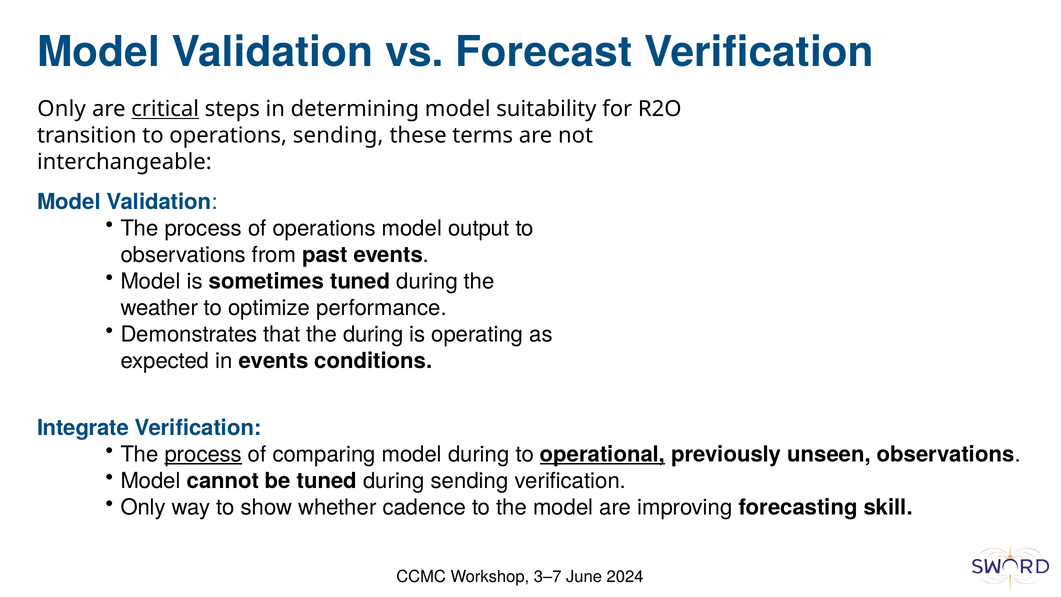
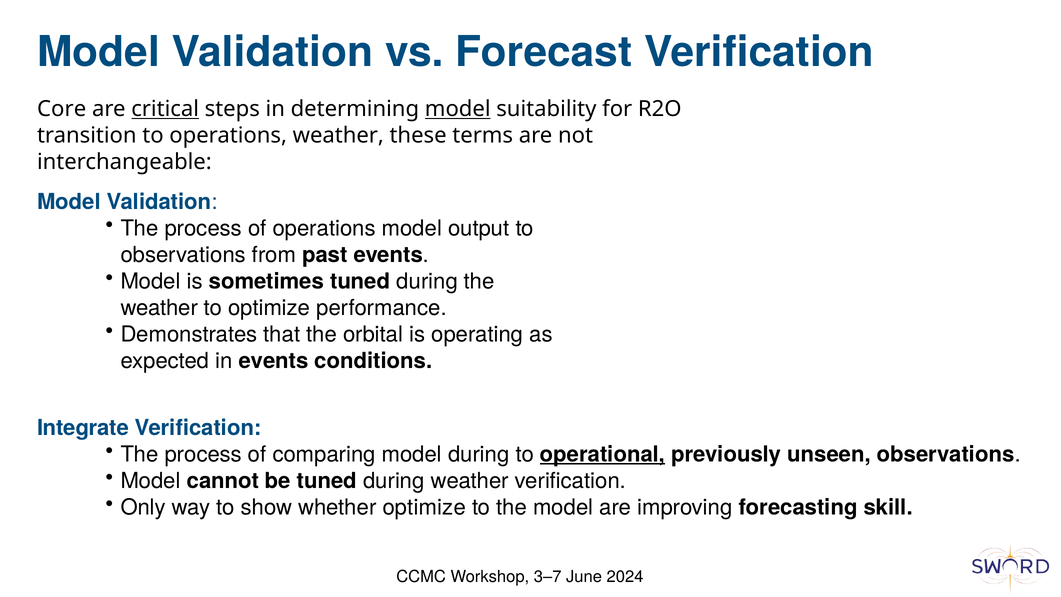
Only: Only -> Core (62, 109)
model underline: none -> present (458, 109)
operations sending: sending -> weather (338, 135)
the during: during -> orbital (373, 335)
process underline: present -> none (203, 454)
during sending: sending -> weather (470, 481)
whether cadence: cadence -> optimize (424, 507)
